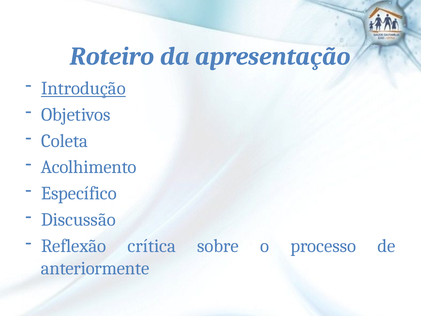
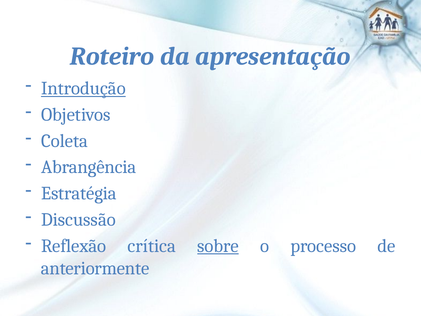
Acolhimento: Acolhimento -> Abrangência (89, 167)
Específico: Específico -> Estratégia (79, 193)
sobre underline: none -> present (218, 246)
